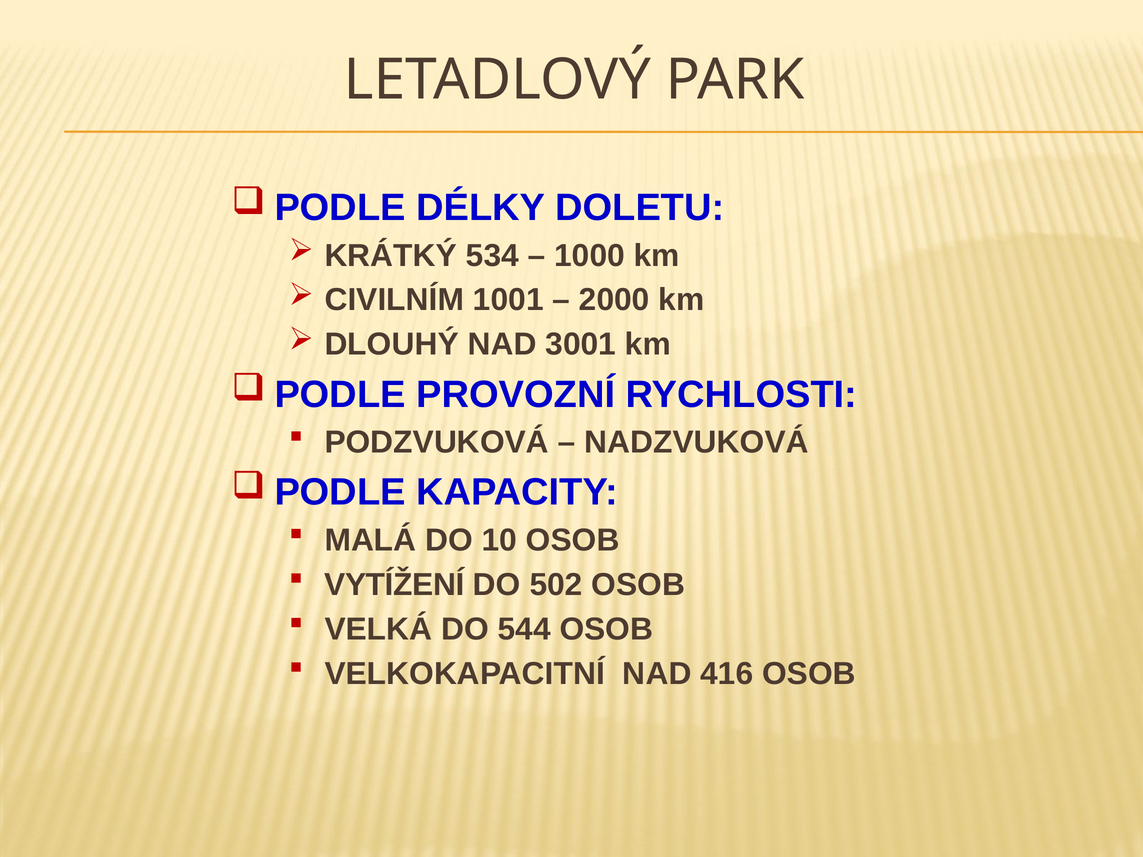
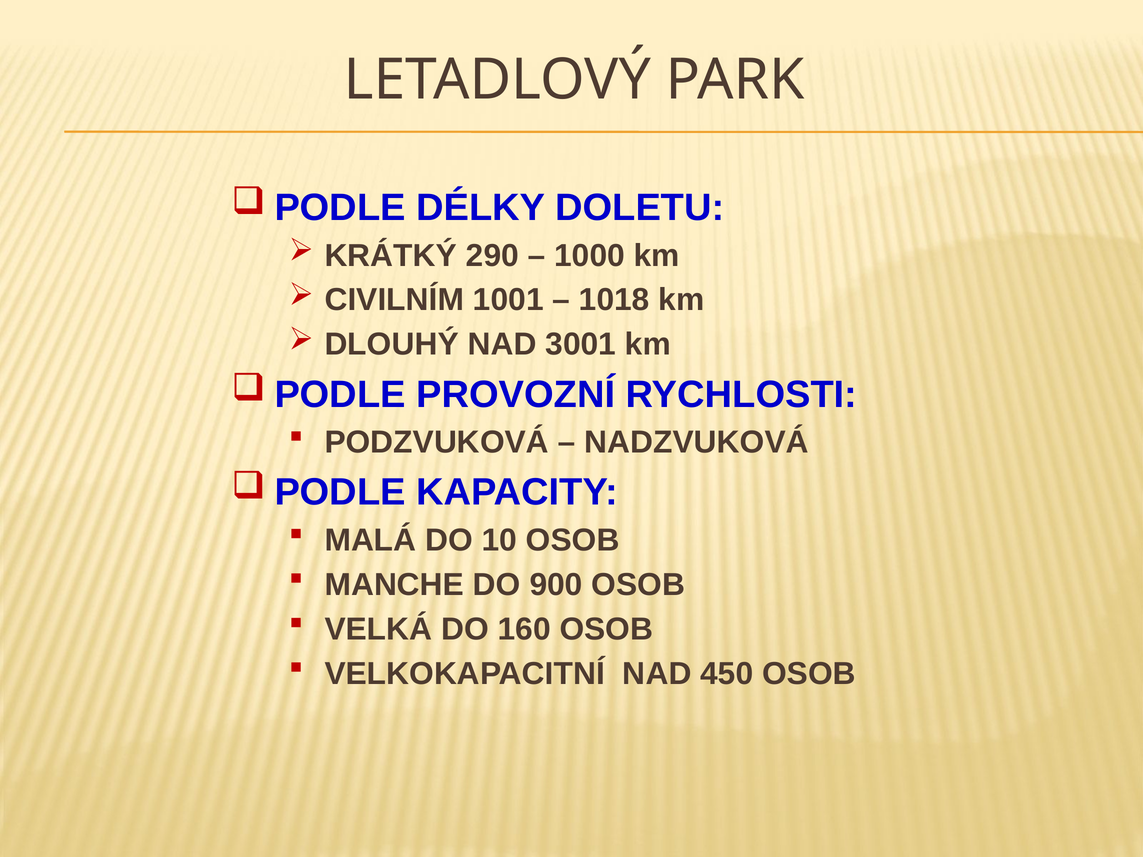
534: 534 -> 290 (492, 256)
2000: 2000 -> 1018 (614, 300)
VYTÍŽENÍ: VYTÍŽENÍ -> MANCHE (394, 585)
502: 502 -> 900 (556, 585)
544: 544 -> 160 (524, 629)
416: 416 -> 450 (727, 674)
